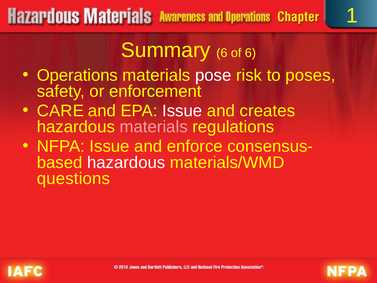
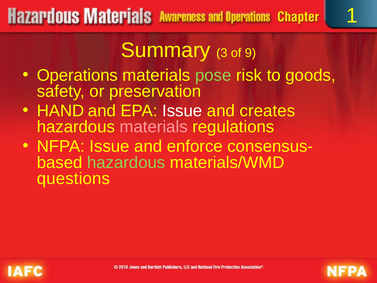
Summary 6: 6 -> 3 (222, 53)
of 6: 6 -> 9 (250, 53)
pose colour: white -> light green (213, 75)
poses: poses -> goods (311, 75)
enforcement: enforcement -> preservation (155, 91)
CARE: CARE -> HAND (60, 111)
hazardous colour: white -> light green (126, 162)
